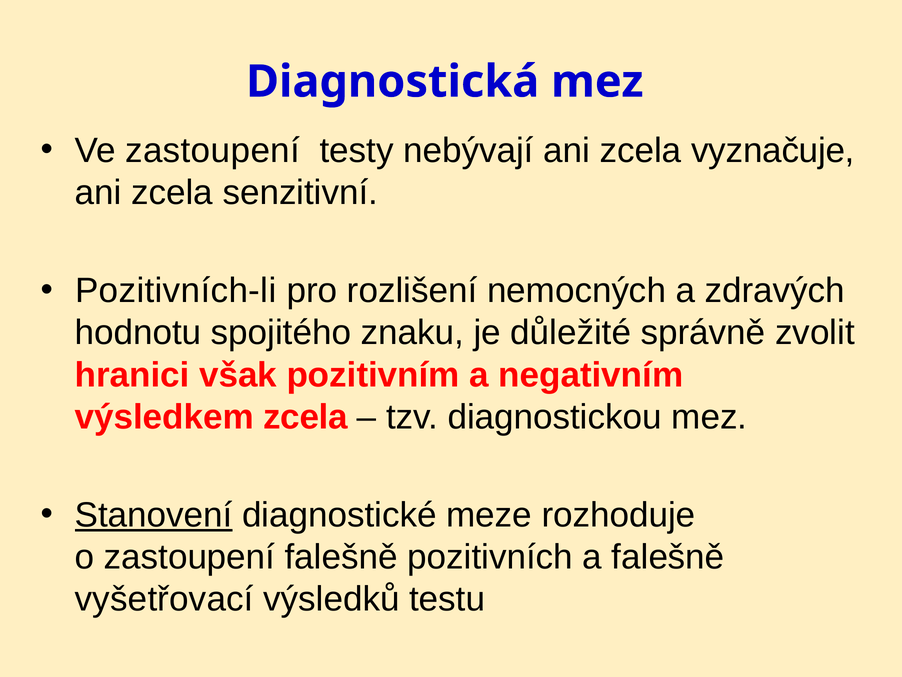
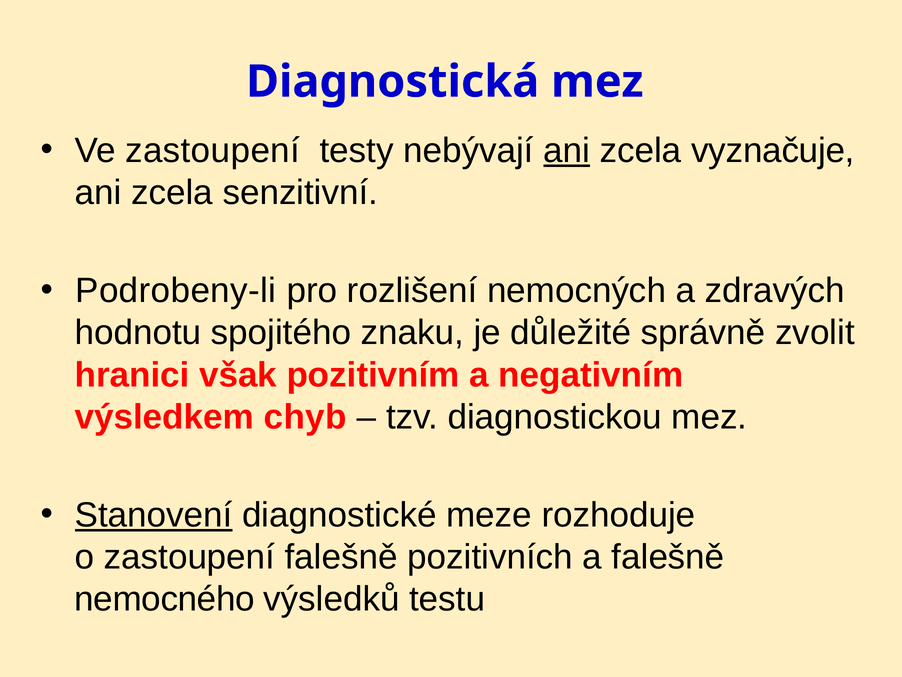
ani underline: none -> present (567, 151)
Pozitivních-li: Pozitivních-li -> Podrobeny-li (176, 291)
výsledkem zcela: zcela -> chyb (305, 417)
vyšetřovací: vyšetřovací -> nemocného (164, 599)
